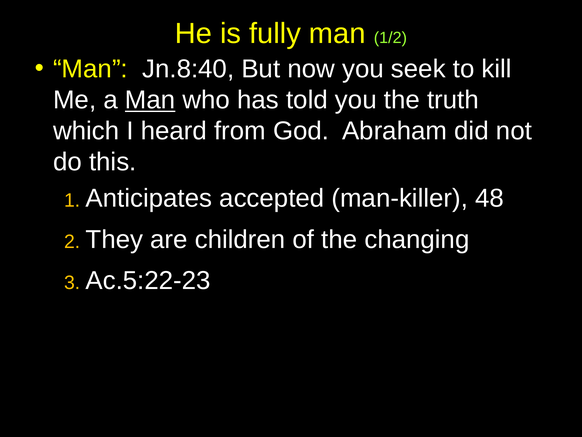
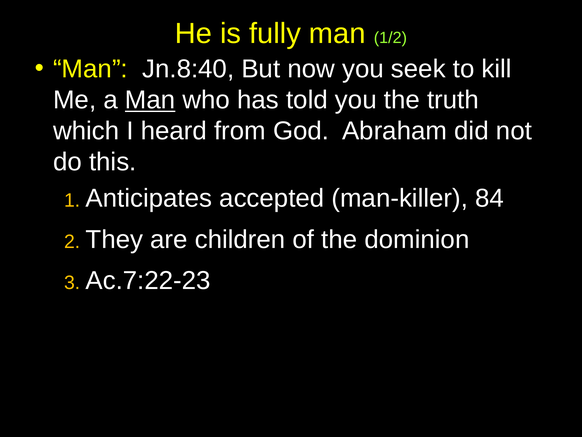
48: 48 -> 84 (490, 198)
changing: changing -> dominion (417, 239)
Ac.5:22-23: Ac.5:22-23 -> Ac.7:22-23 (148, 280)
